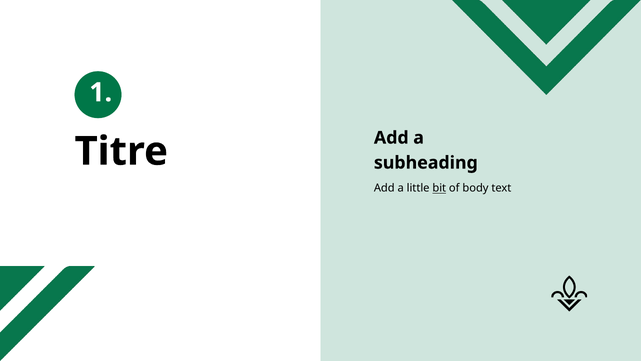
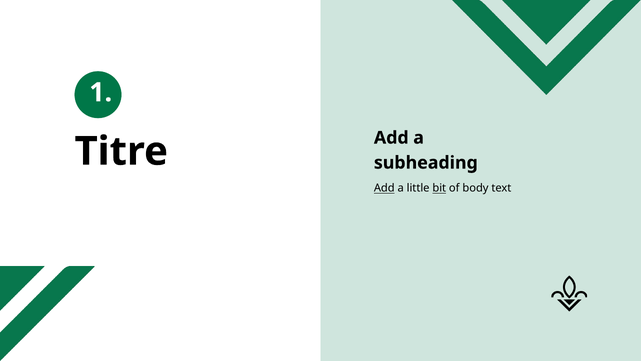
Add underline: none -> present (384, 188)
